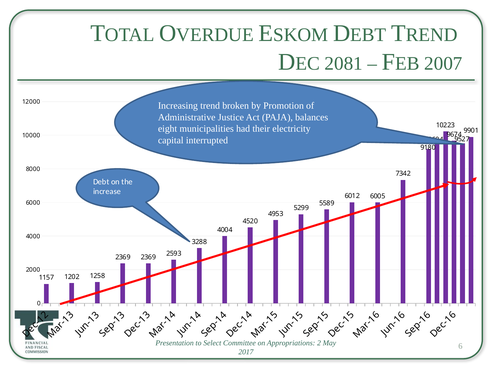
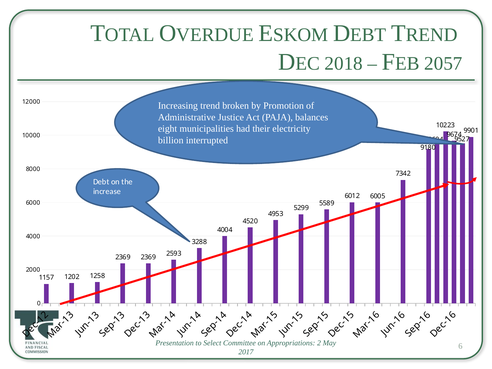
2081: 2081 -> 2018 (344, 64)
2007: 2007 -> 2057 (443, 64)
capital: capital -> billion (171, 140)
